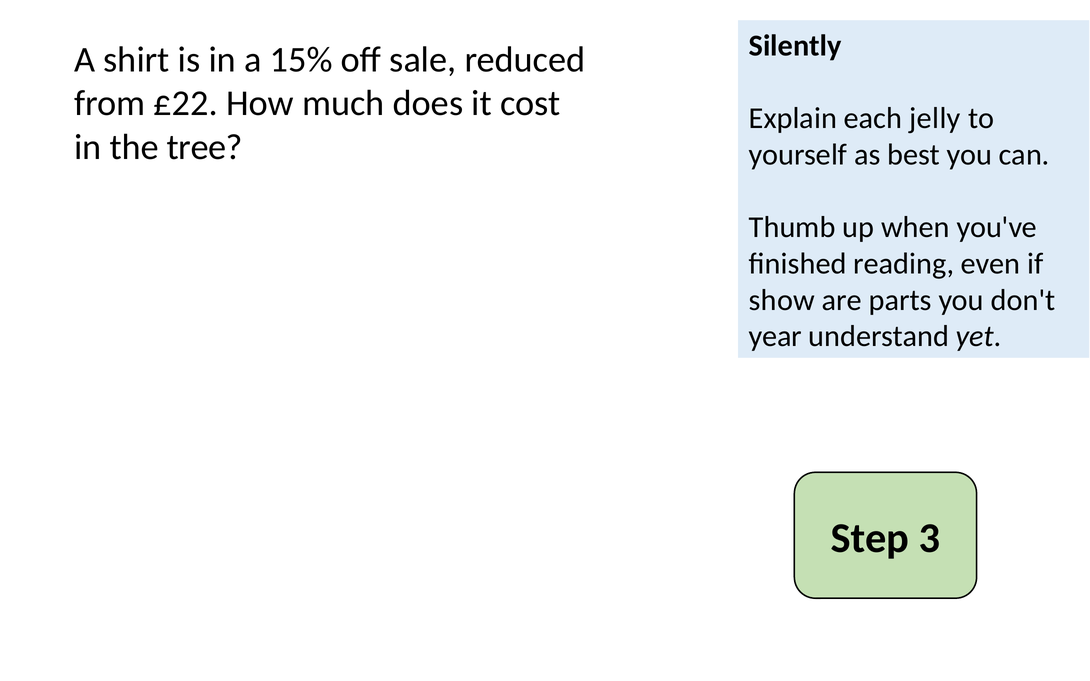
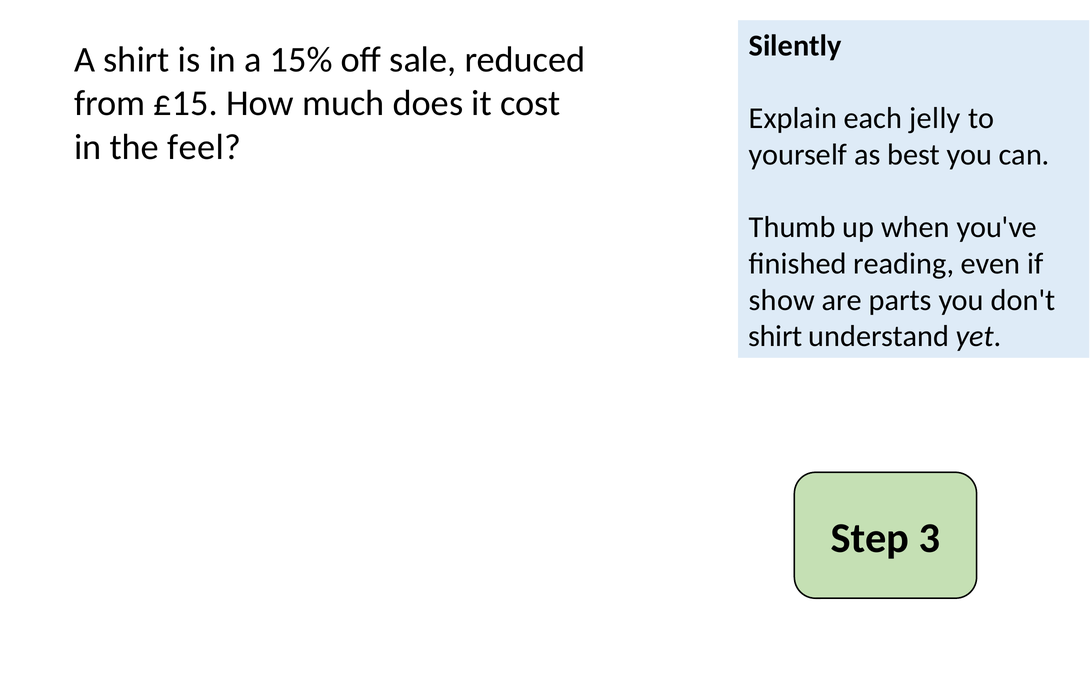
£22: £22 -> £15 (186, 103)
tree: tree -> feel (204, 147)
year: year -> shirt (775, 337)
